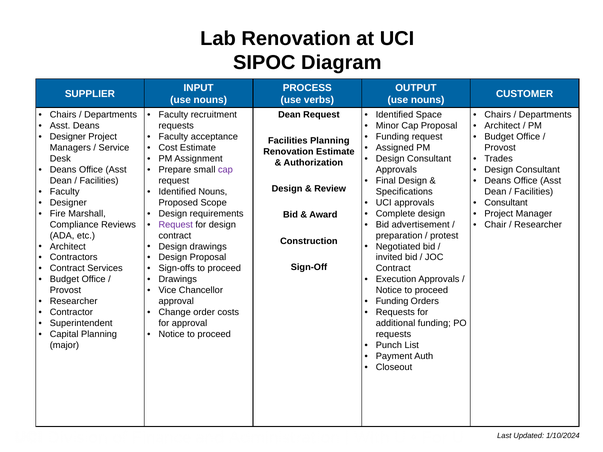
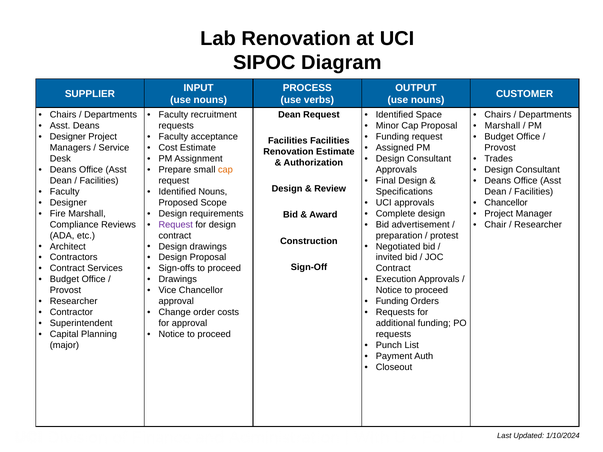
Architect: Architect -> Marshall (502, 126)
Facilities Planning: Planning -> Facilities (330, 141)
cap colour: purple -> orange (225, 170)
Consultant: Consultant -> Chancellor (506, 203)
